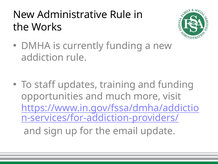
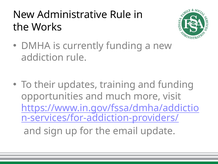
staff: staff -> their (45, 85)
